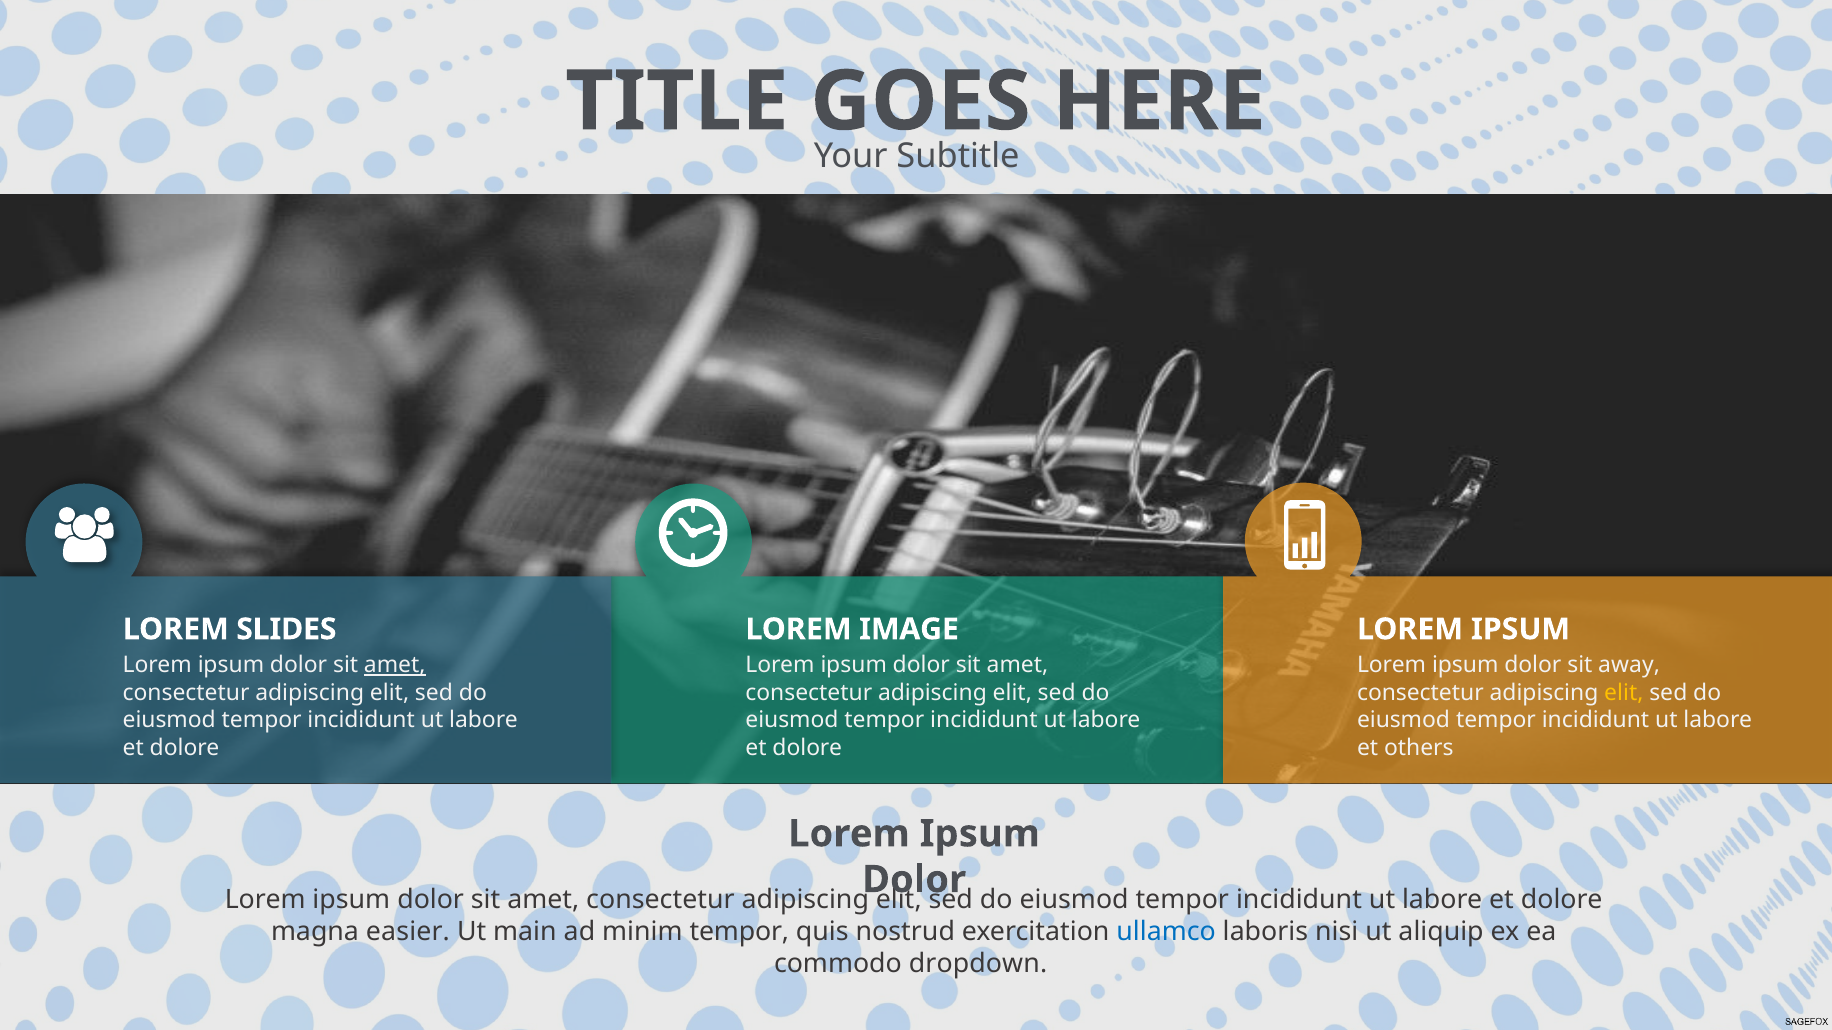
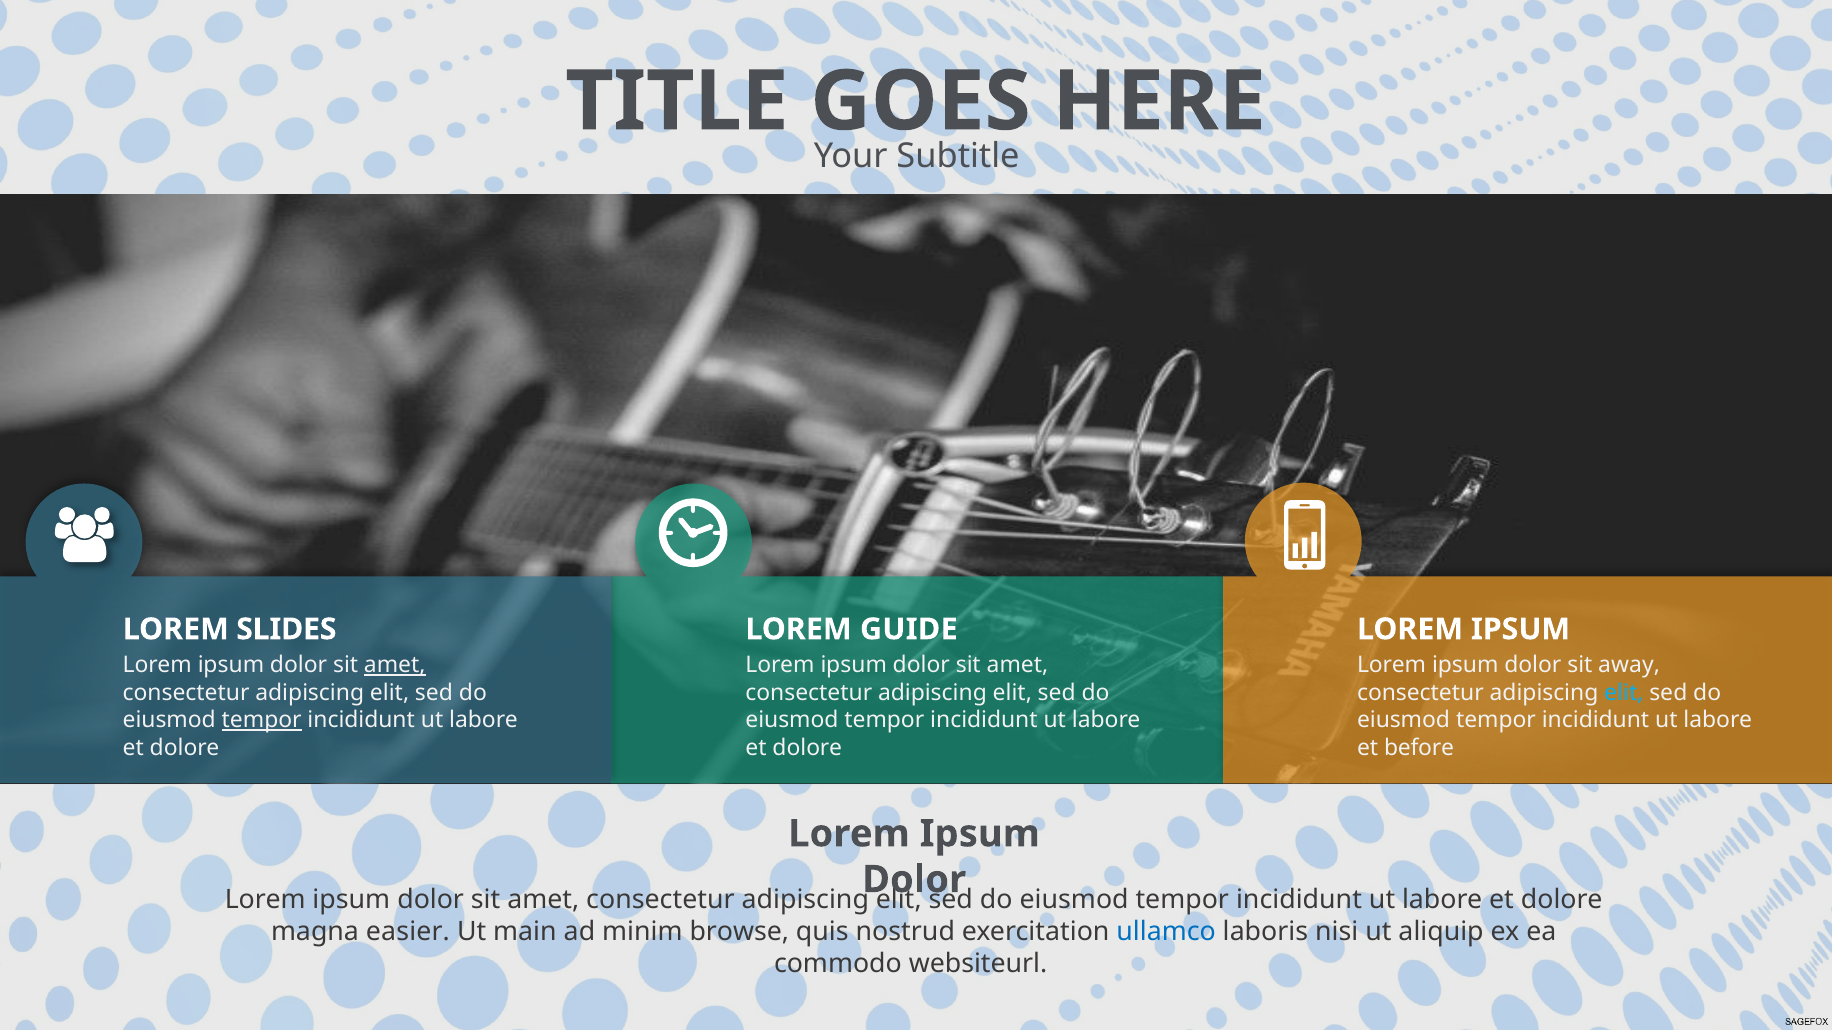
IMAGE: IMAGE -> GUIDE (909, 630)
elit colour: yellow -> light blue (1624, 693)
tempor underline: none -> present (262, 721)
others: others -> before (1419, 748)
minim tempor: tempor -> browse (739, 932)
dropdown: dropdown -> websiteurl (978, 964)
